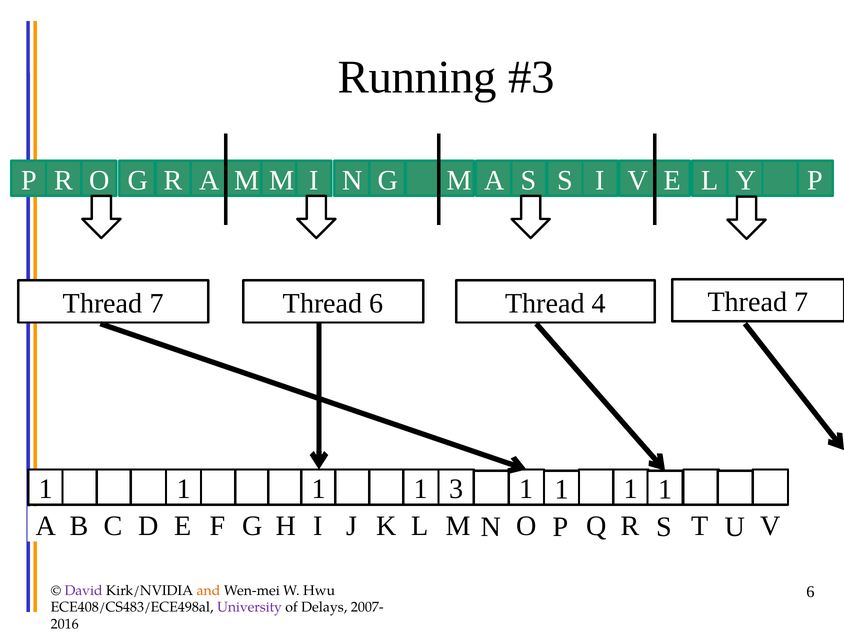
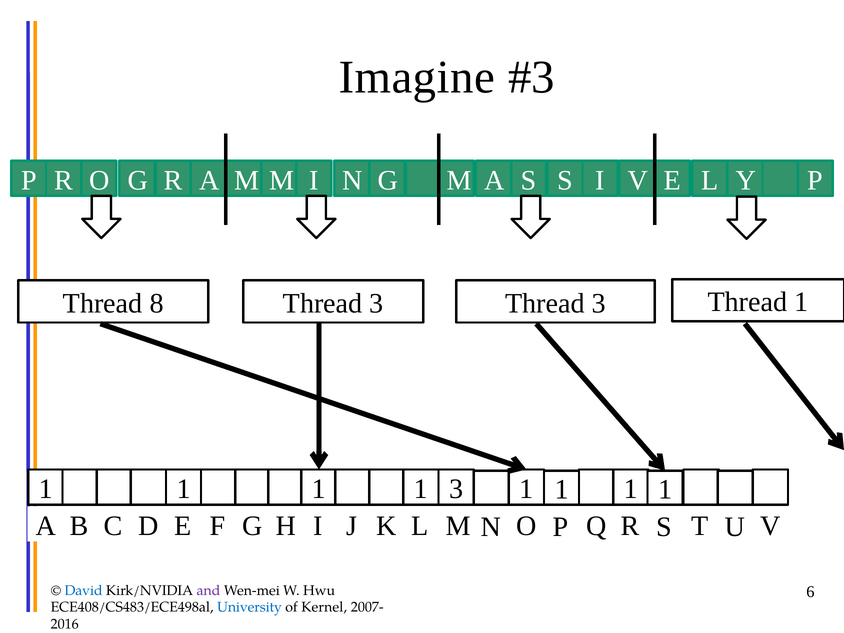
Running: Running -> Imagine (417, 77)
7: 7 -> 8 (157, 303)
6: 6 -> 3 (377, 303)
4: 4 -> 3 (599, 303)
7: 7 -> 1 (801, 302)
David colour: purple -> blue (84, 590)
and colour: orange -> purple (208, 590)
University colour: purple -> blue (249, 607)
Delays: Delays -> Kernel (324, 607)
